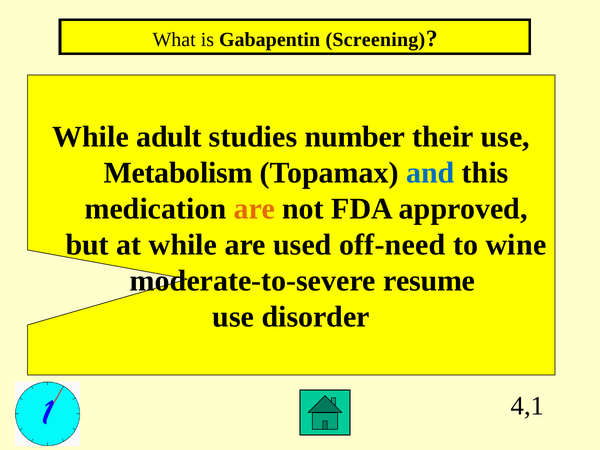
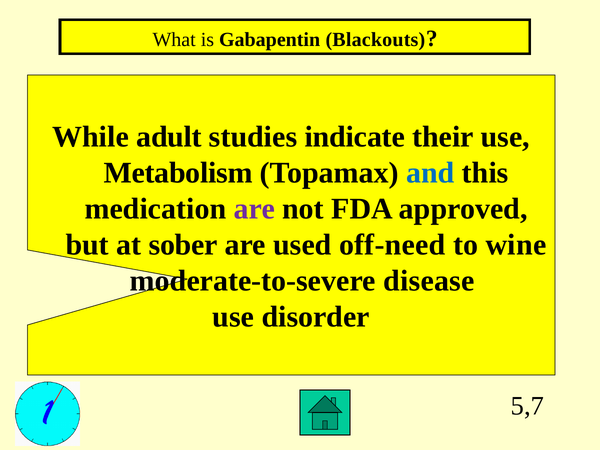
Screening: Screening -> Blackouts (375, 40)
number: number -> indicate (355, 137)
are colour: orange -> purple (254, 209)
at while: while -> sober (183, 245)
resume: resume -> disease (429, 281)
4,1: 4,1 -> 5,7 (528, 406)
